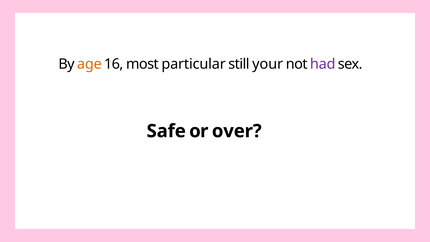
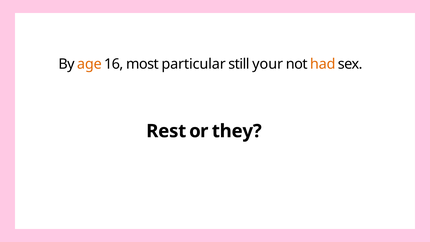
had colour: purple -> orange (323, 64)
Safe: Safe -> Rest (166, 131)
over: over -> they (237, 131)
